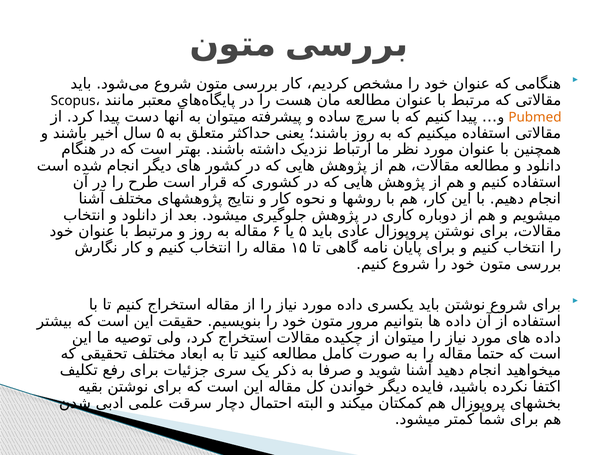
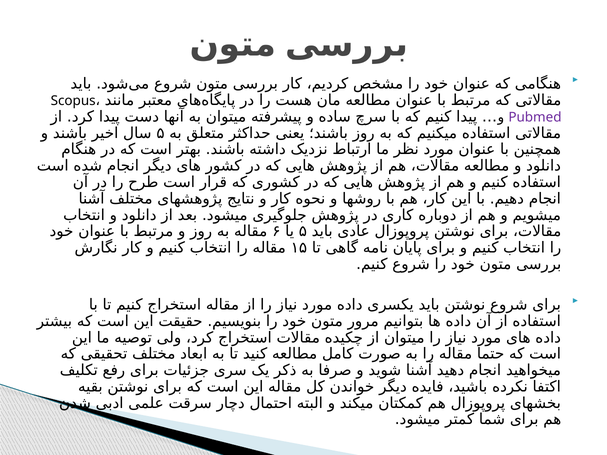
Pubmed colour: orange -> purple (535, 117)
